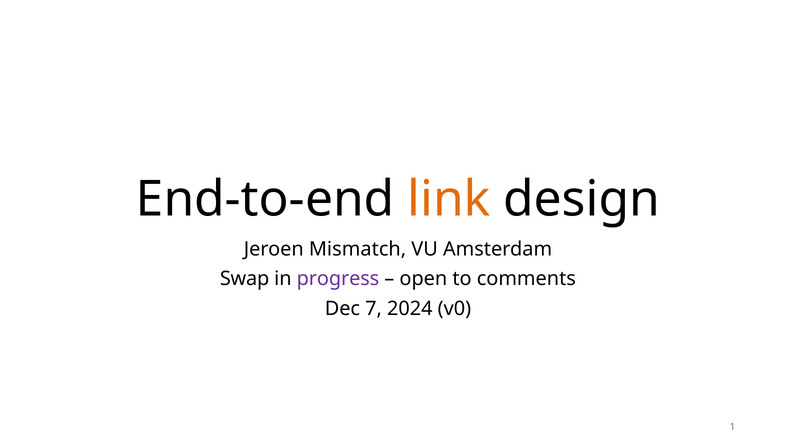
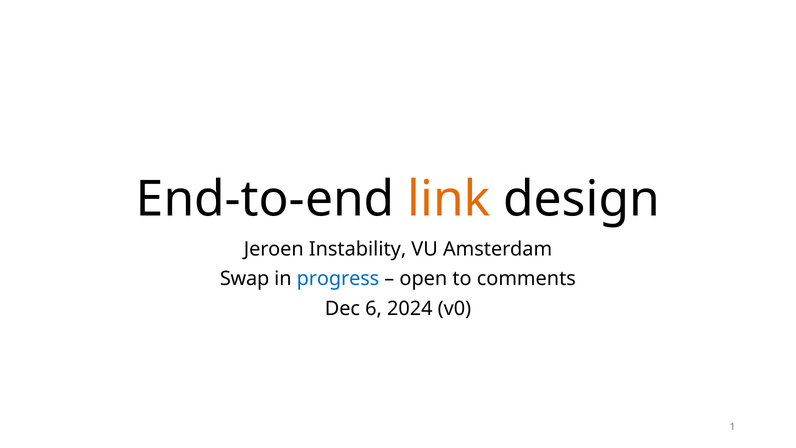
Mismatch: Mismatch -> Instability (358, 249)
progress colour: purple -> blue (338, 279)
7: 7 -> 6 (374, 308)
